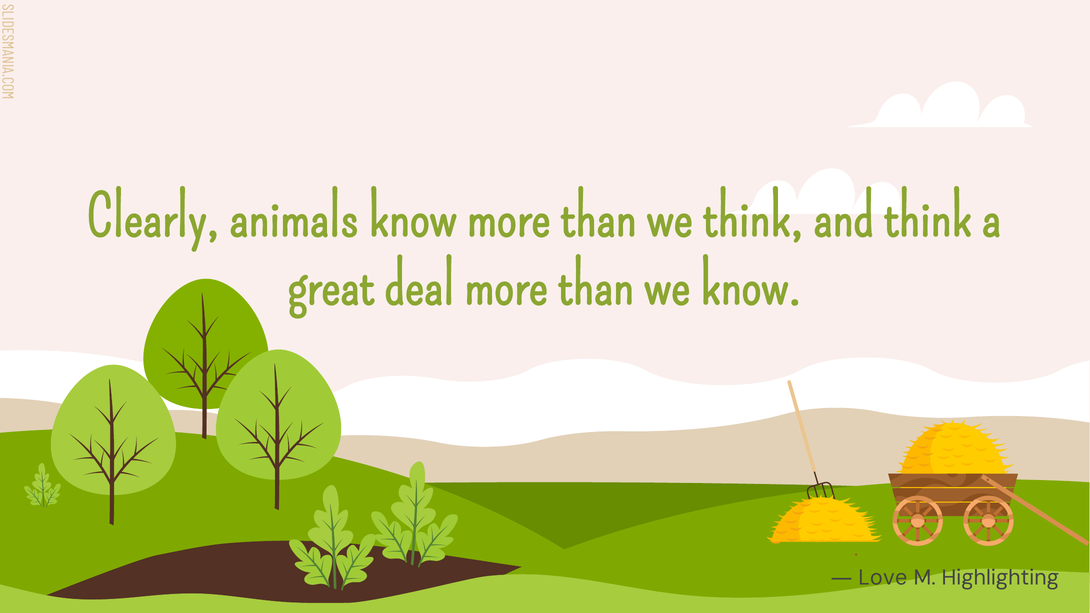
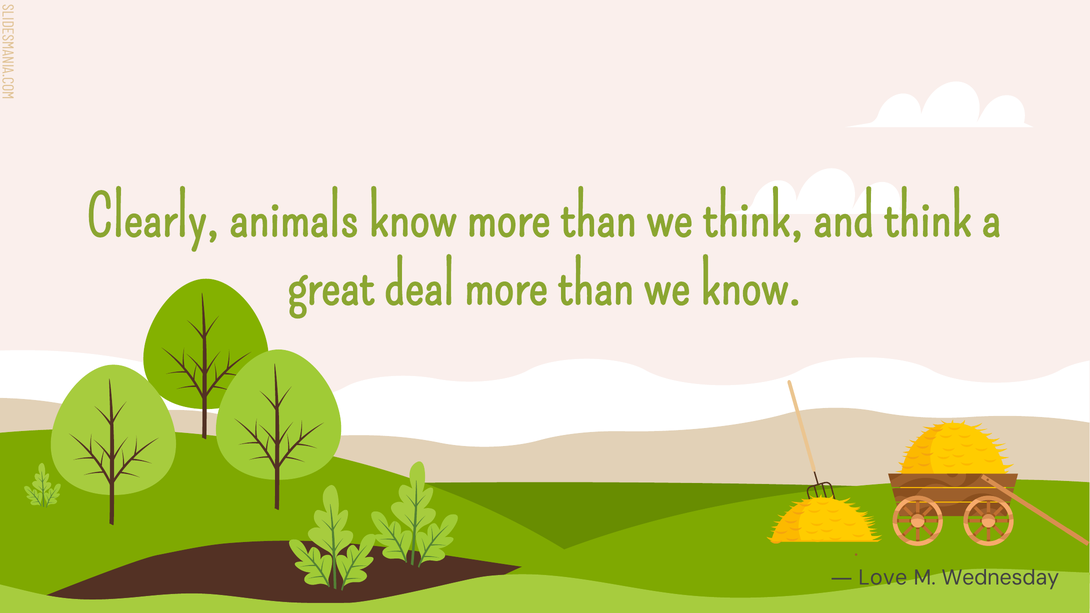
Highlighting: Highlighting -> Wednesday (1000, 578)
